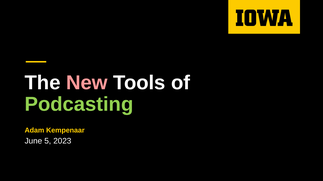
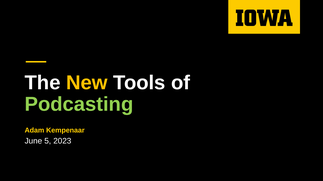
New colour: pink -> yellow (87, 83)
